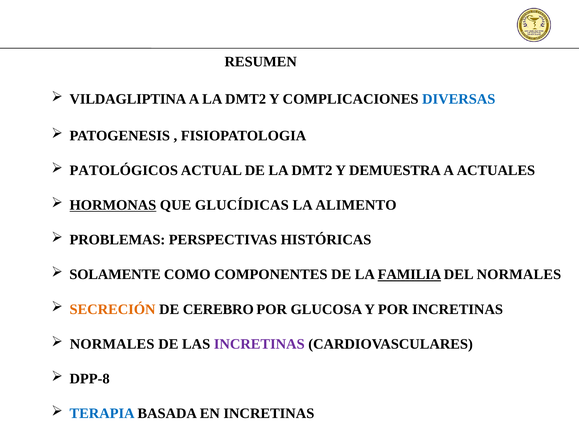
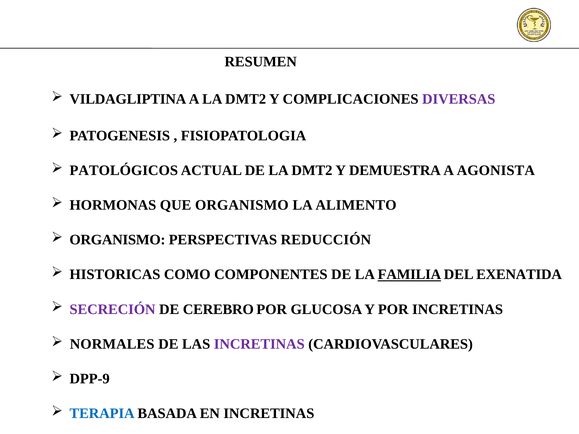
DIVERSAS colour: blue -> purple (459, 99)
ACTUALES: ACTUALES -> AGONISTA (496, 170)
HORMONAS underline: present -> none (113, 205)
QUE GLUCÍDICAS: GLUCÍDICAS -> ORGANISMO (242, 205)
PROBLEMAS: PROBLEMAS -> ORGANISMO (117, 240)
HISTÓRICAS: HISTÓRICAS -> REDUCCIÓN (326, 240)
SOLAMENTE: SOLAMENTE -> HISTORICAS (115, 275)
DEL NORMALES: NORMALES -> EXENATIDA (519, 275)
SECRECIÓN colour: orange -> purple (113, 309)
DPP-8: DPP-8 -> DPP-9 (90, 379)
